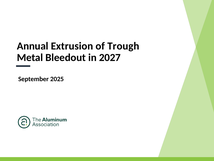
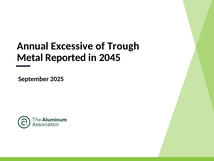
Extrusion: Extrusion -> Excessive (72, 46)
Bleedout: Bleedout -> Reported (66, 57)
2027: 2027 -> 2045 (110, 57)
